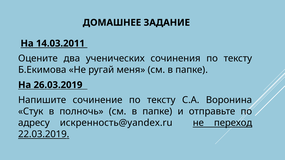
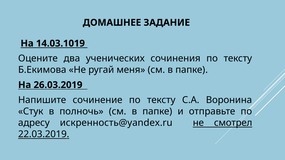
14.03.2011: 14.03.2011 -> 14.03.1019 (60, 43)
переход: переход -> смотрел (233, 123)
